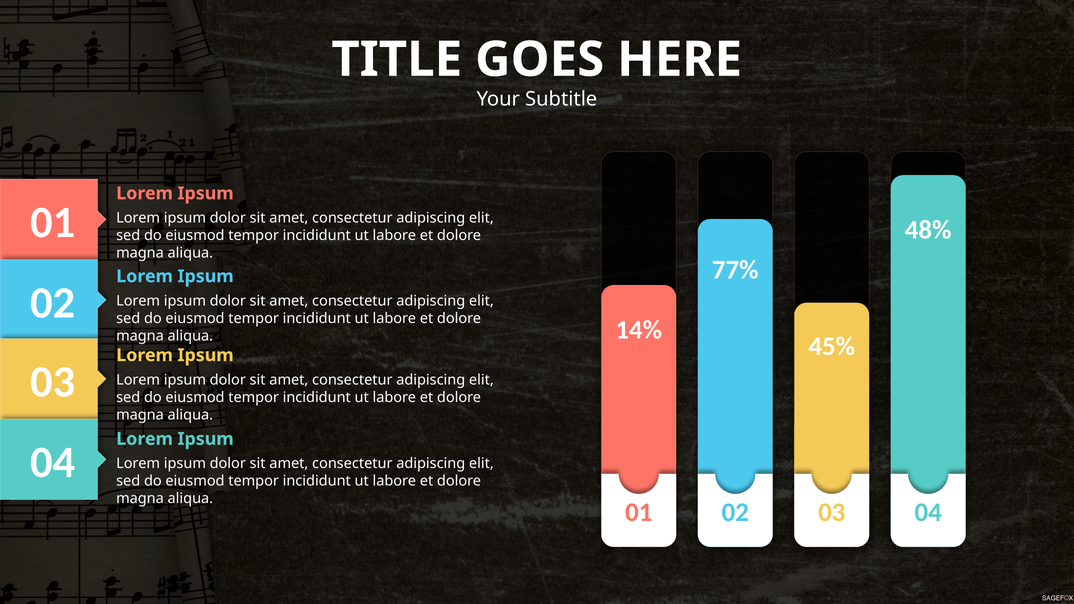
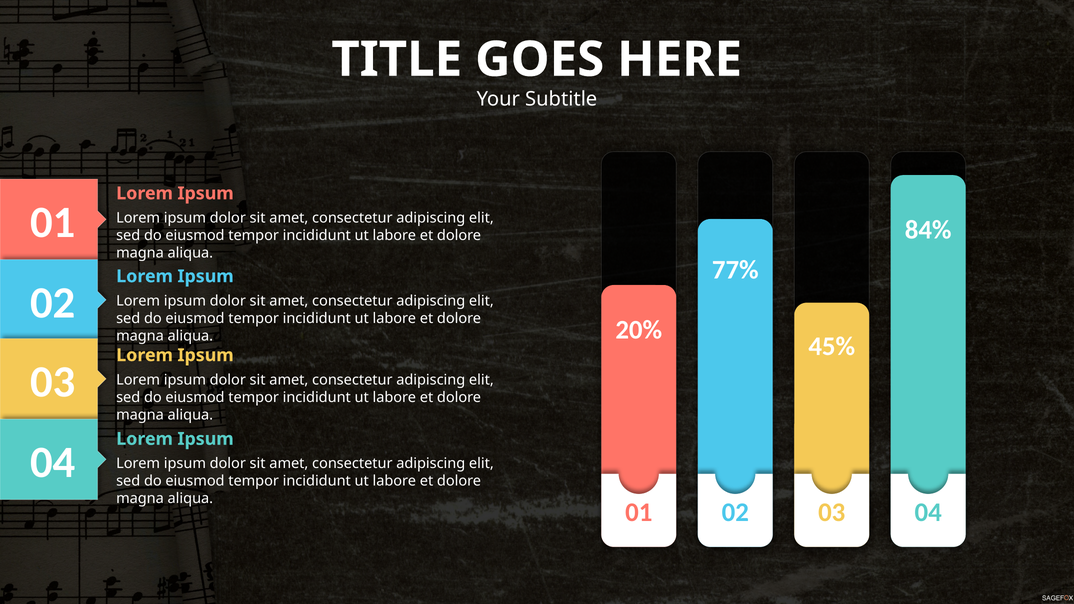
48%: 48% -> 84% (928, 230)
14%: 14% -> 20% (639, 330)
